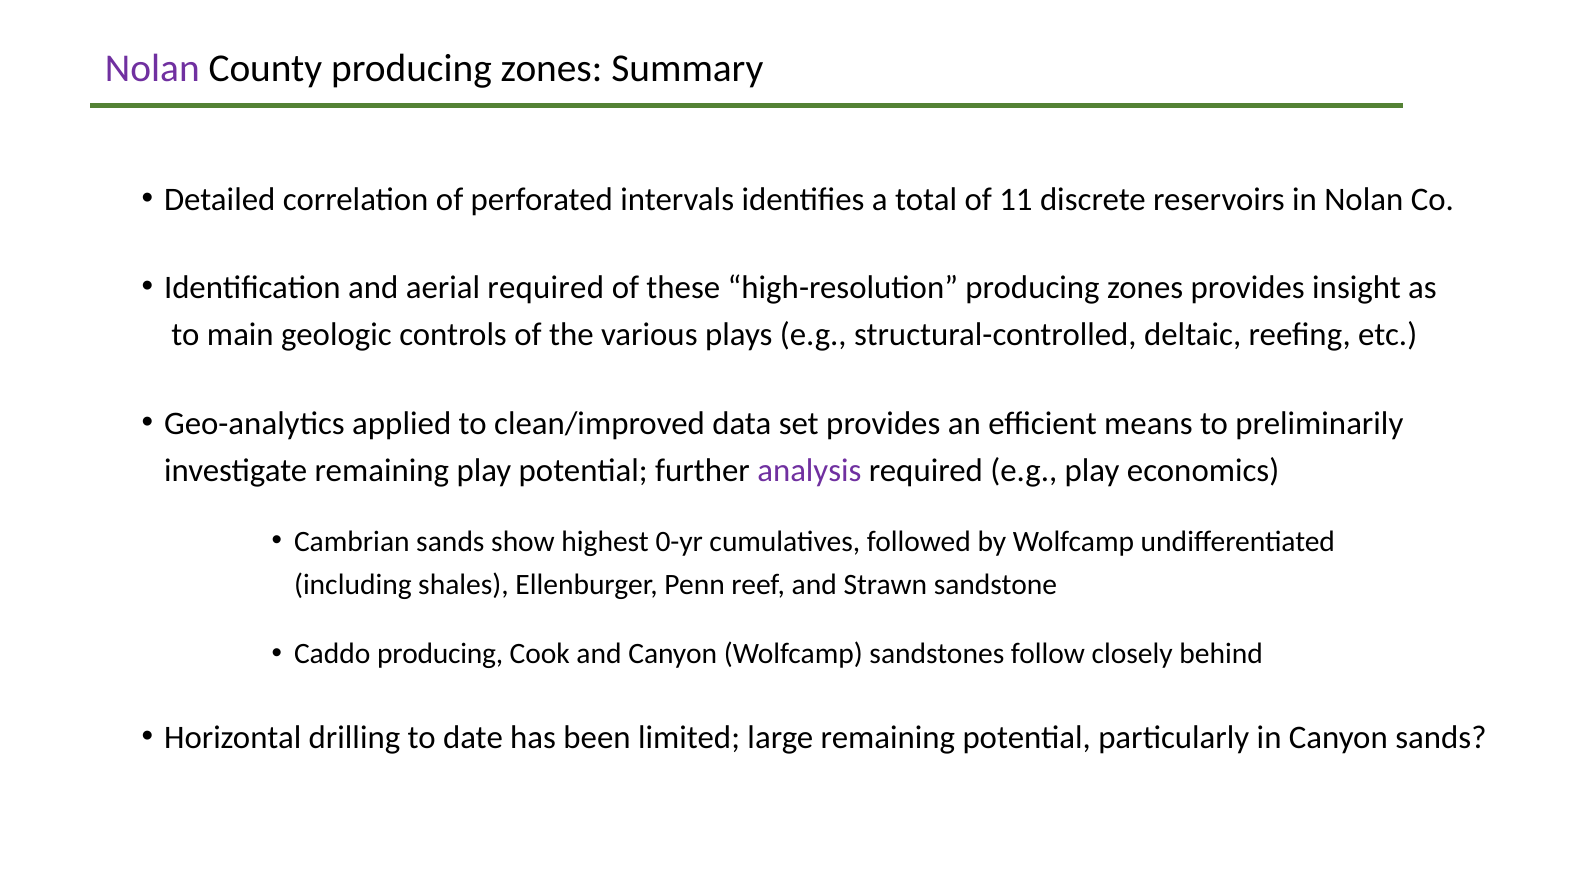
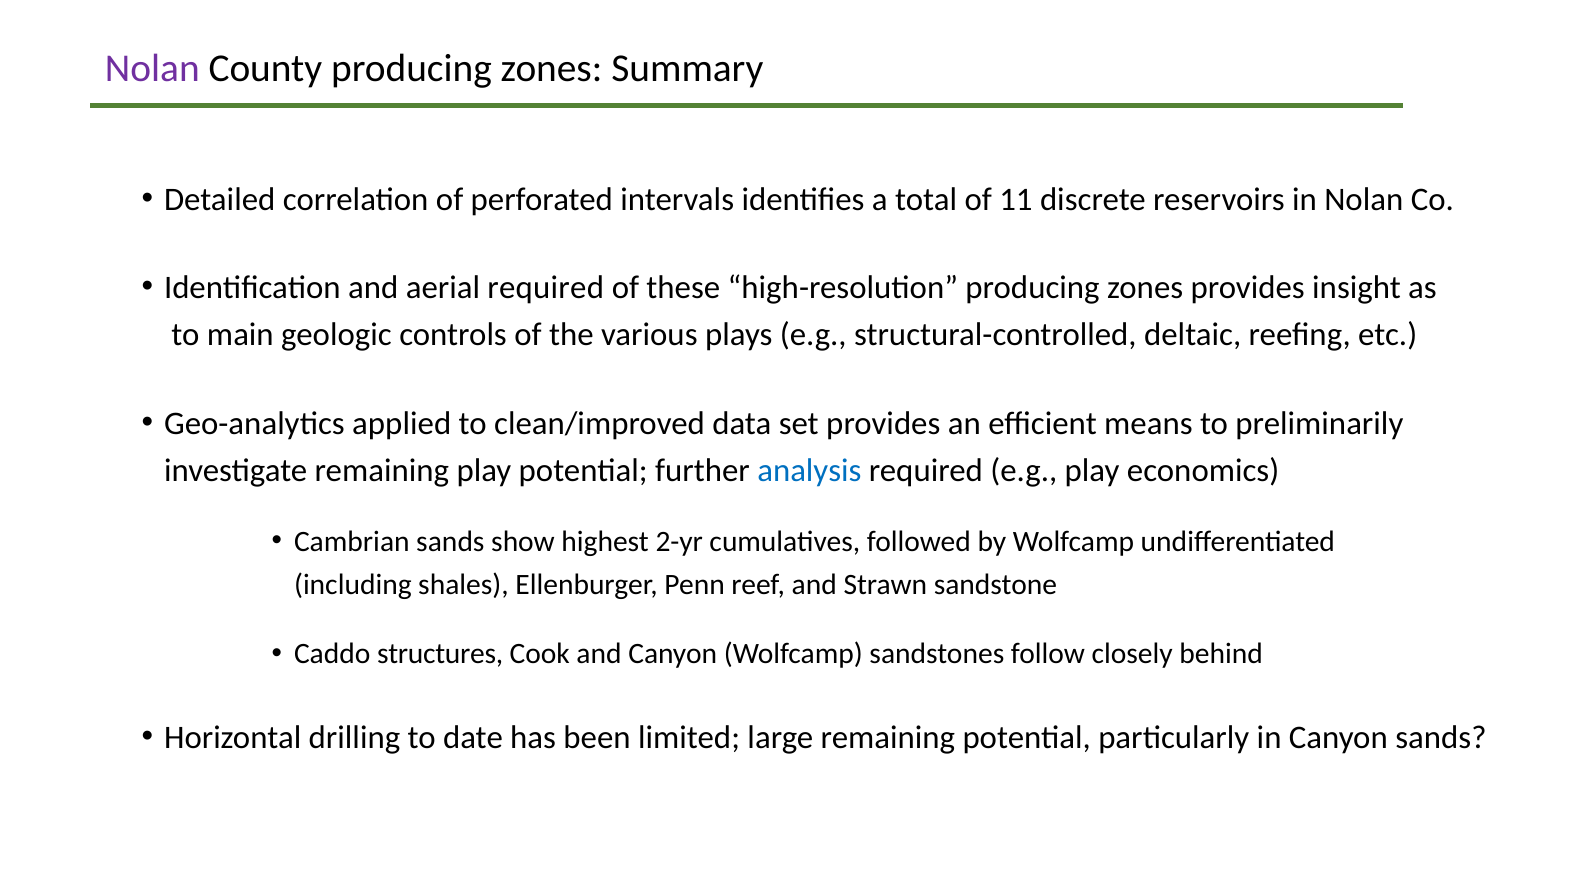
analysis colour: purple -> blue (809, 470)
0-yr: 0-yr -> 2-yr (679, 542)
Caddo producing: producing -> structures (440, 654)
